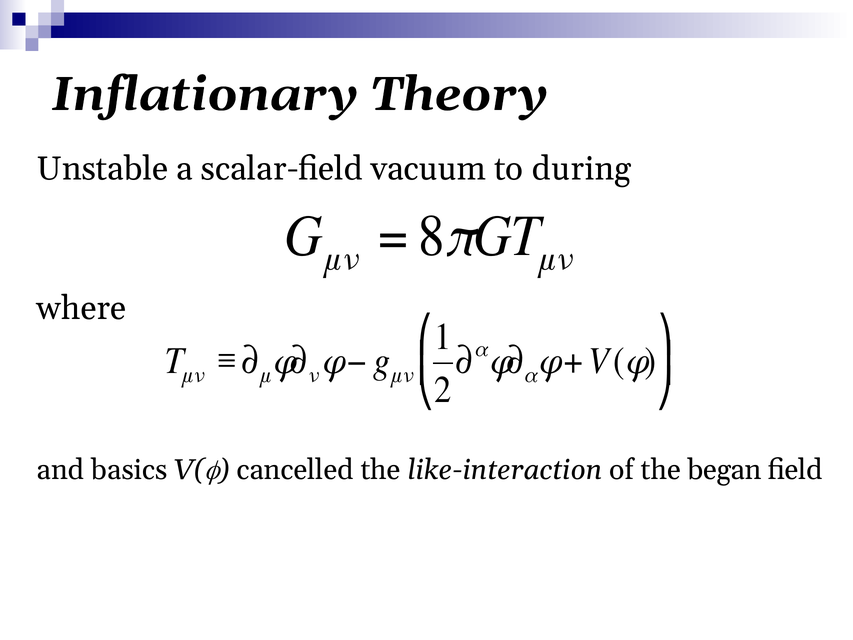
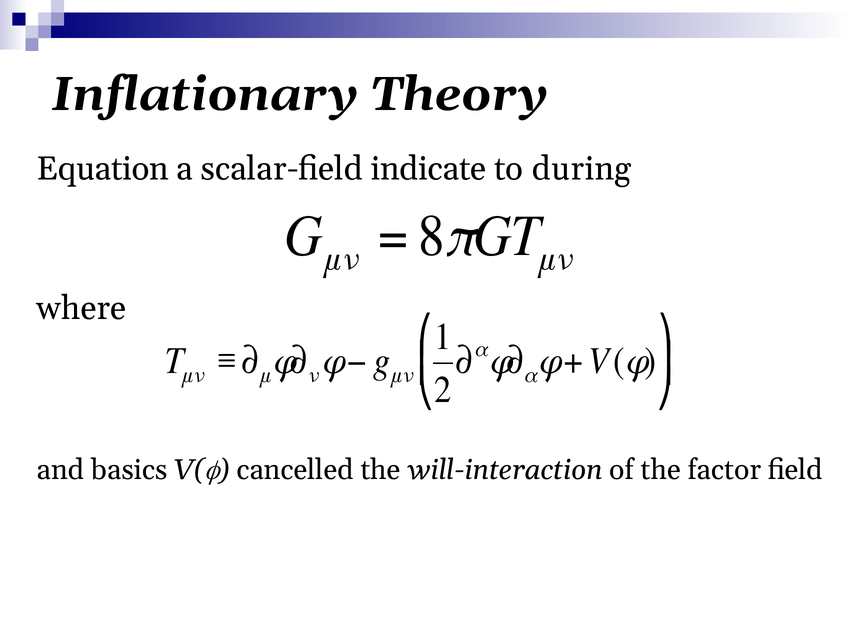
Unstable: Unstable -> Equation (103, 169)
vacuum: vacuum -> indicate (428, 169)
like-interaction: like-interaction -> will-interaction (505, 470)
began: began -> factor (724, 470)
